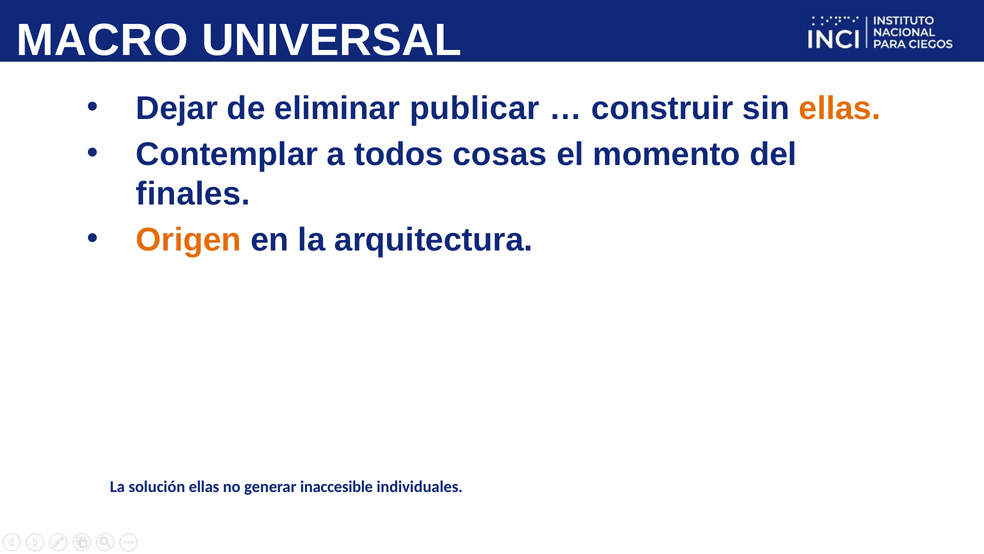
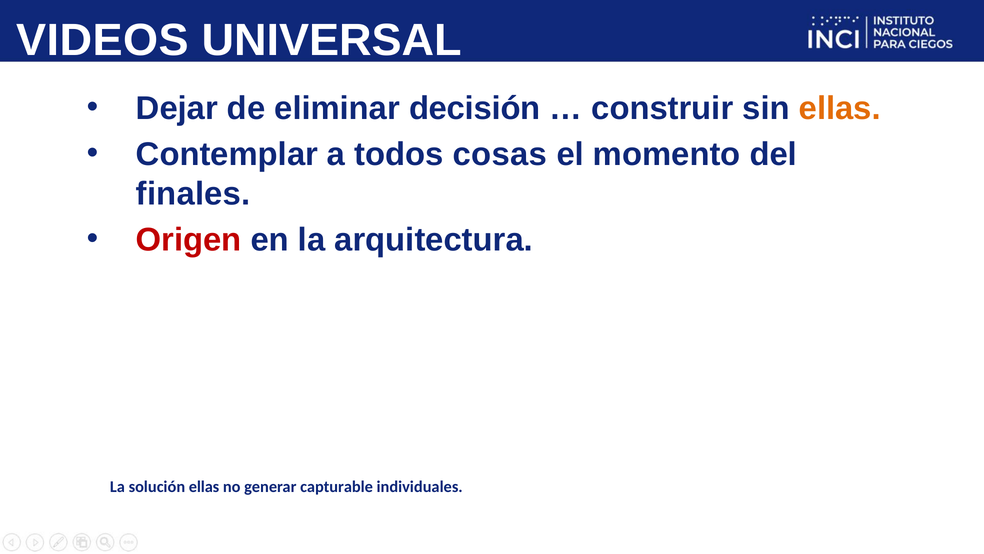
MACRO: MACRO -> VIDEOS (102, 40)
publicar: publicar -> decisión (475, 108)
Origen colour: orange -> red (189, 240)
inaccesible: inaccesible -> capturable (337, 487)
